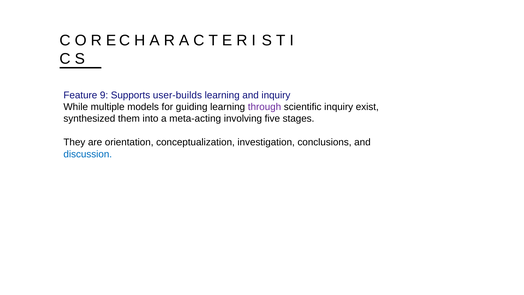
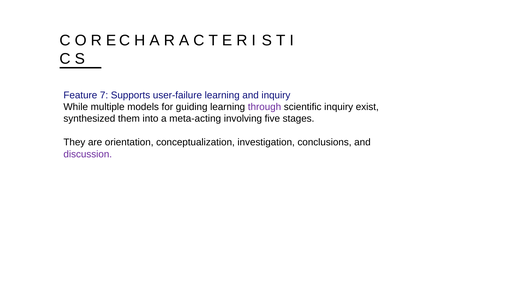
9: 9 -> 7 (104, 95)
user-builds: user-builds -> user-failure (177, 95)
discussion colour: blue -> purple (88, 154)
